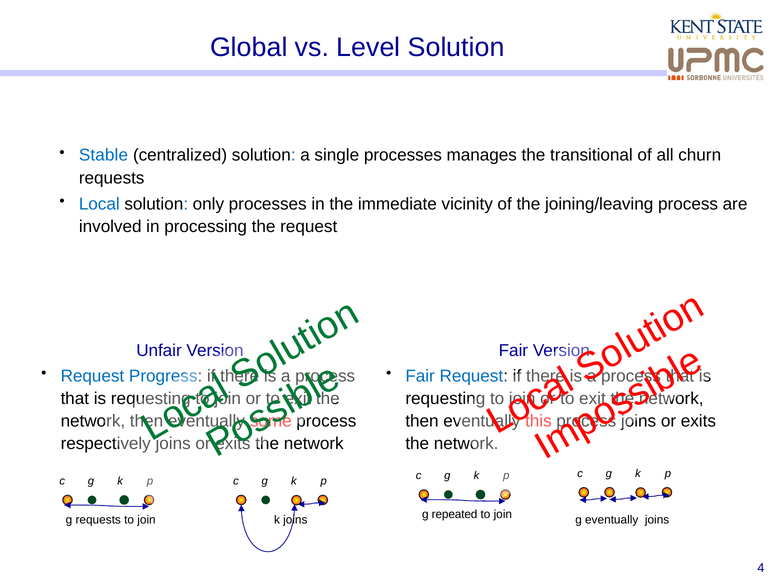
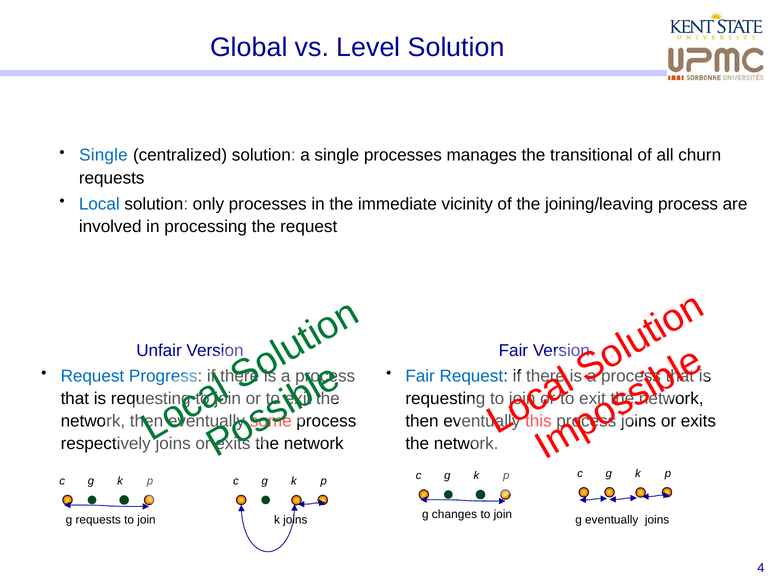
Stable: Stable -> Single (103, 155)
repeated: repeated -> changes (454, 515)
